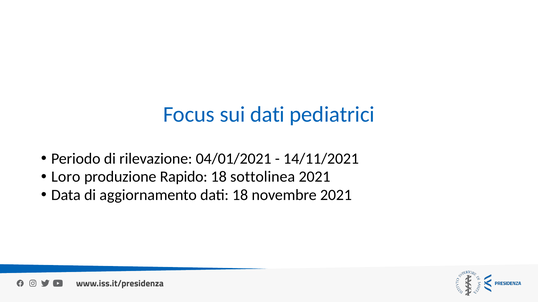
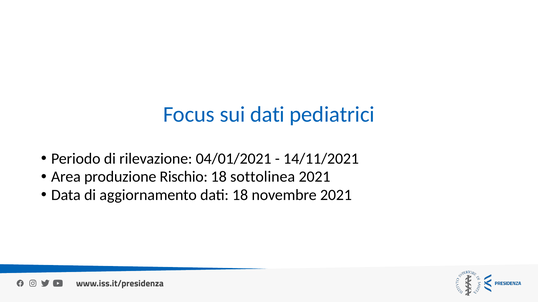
Loro: Loro -> Area (66, 177)
Rapido: Rapido -> Rischio (184, 177)
